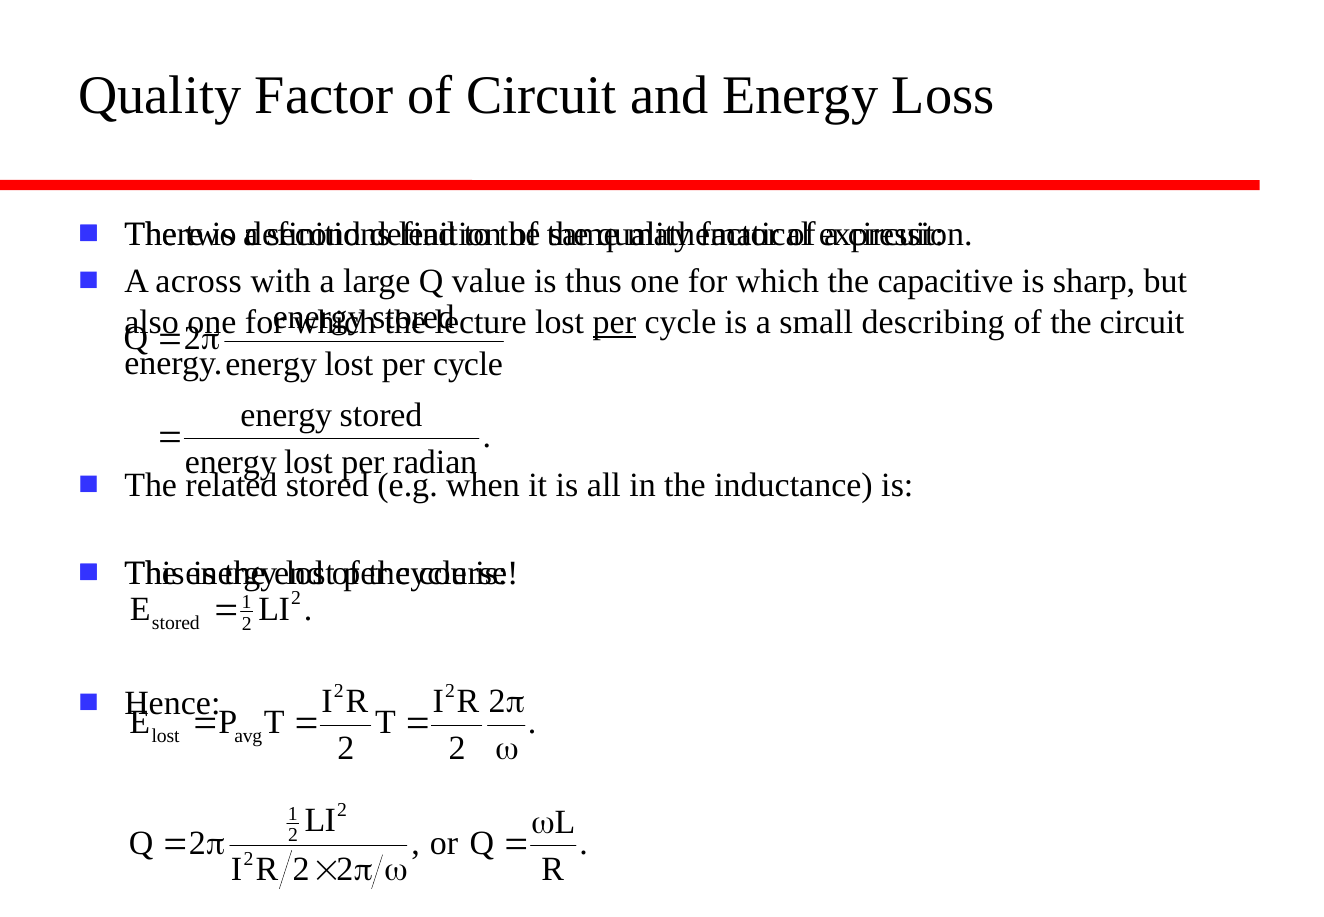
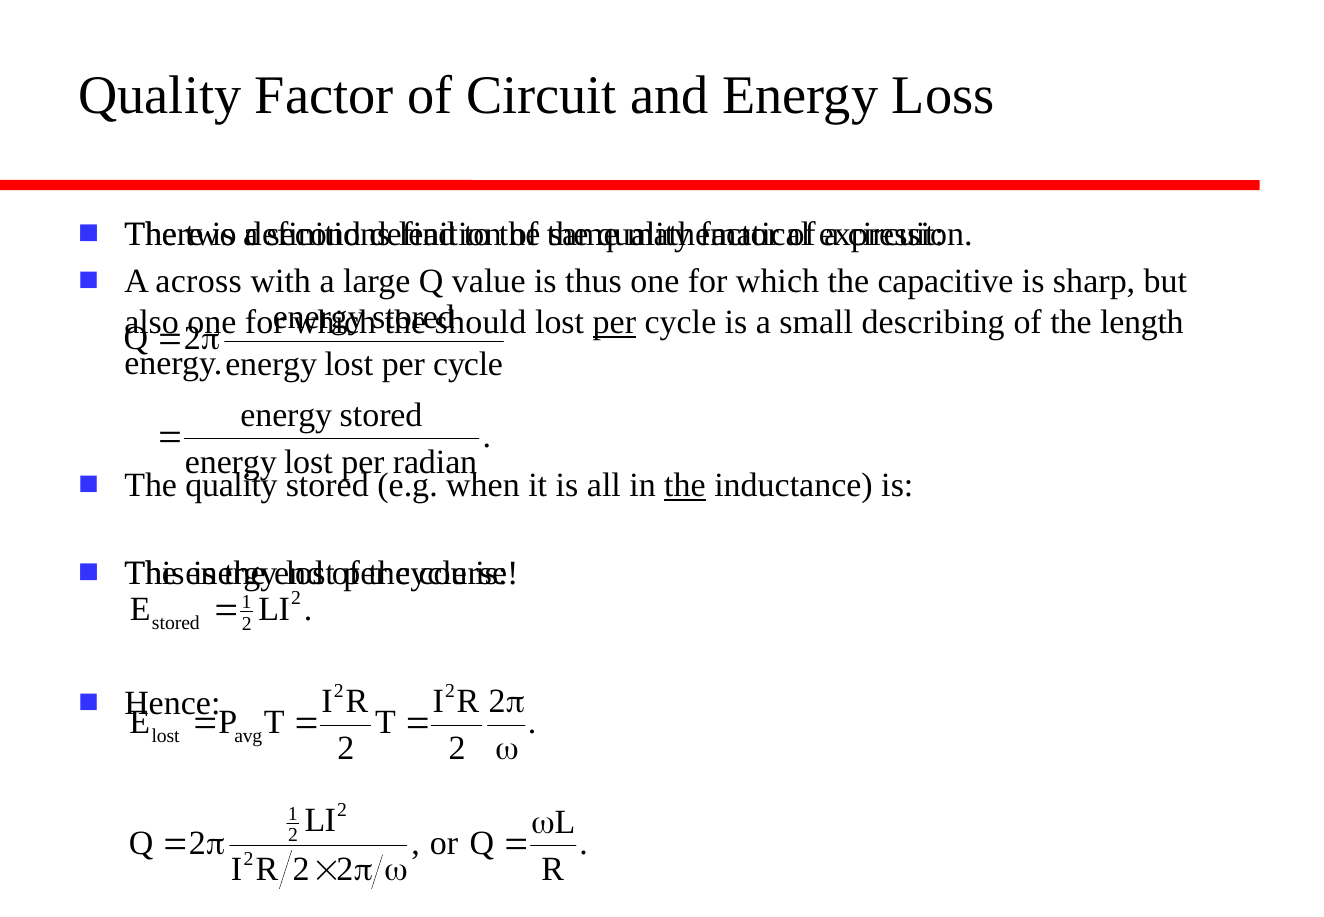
lecture: lecture -> should (481, 322)
the circuit: circuit -> length (1142, 322)
related: related -> quality (232, 485)
the underline: none -> present (685, 485)
